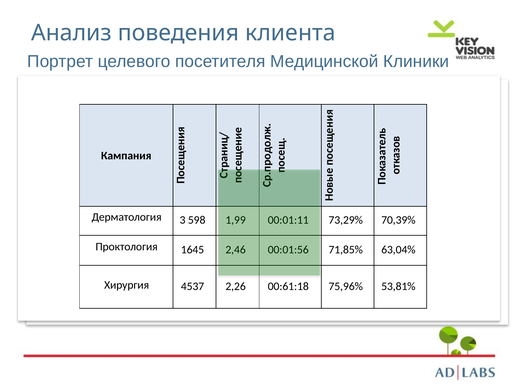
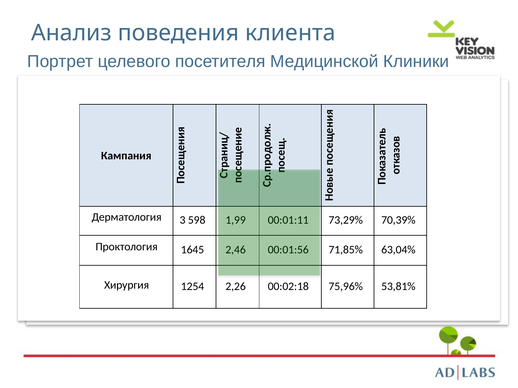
4537: 4537 -> 1254 (193, 287)
00:61:18: 00:61:18 -> 00:02:18 (288, 287)
